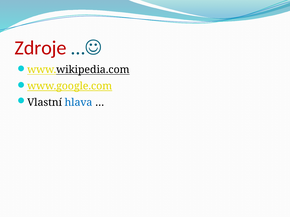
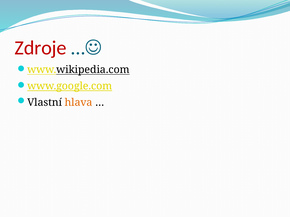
hlava colour: blue -> orange (79, 103)
